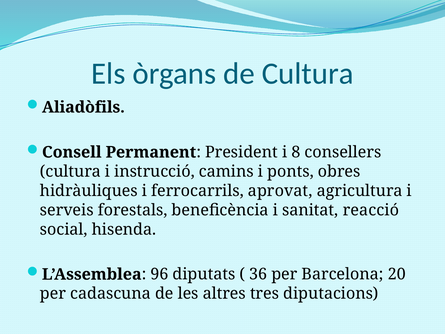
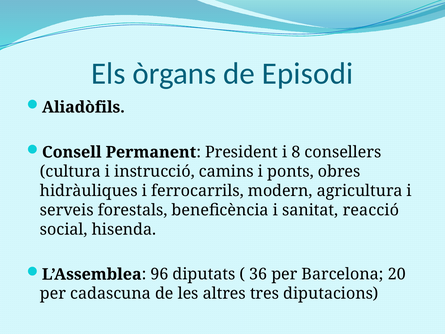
de Cultura: Cultura -> Episodi (308, 74)
aprovat: aprovat -> modern (280, 191)
